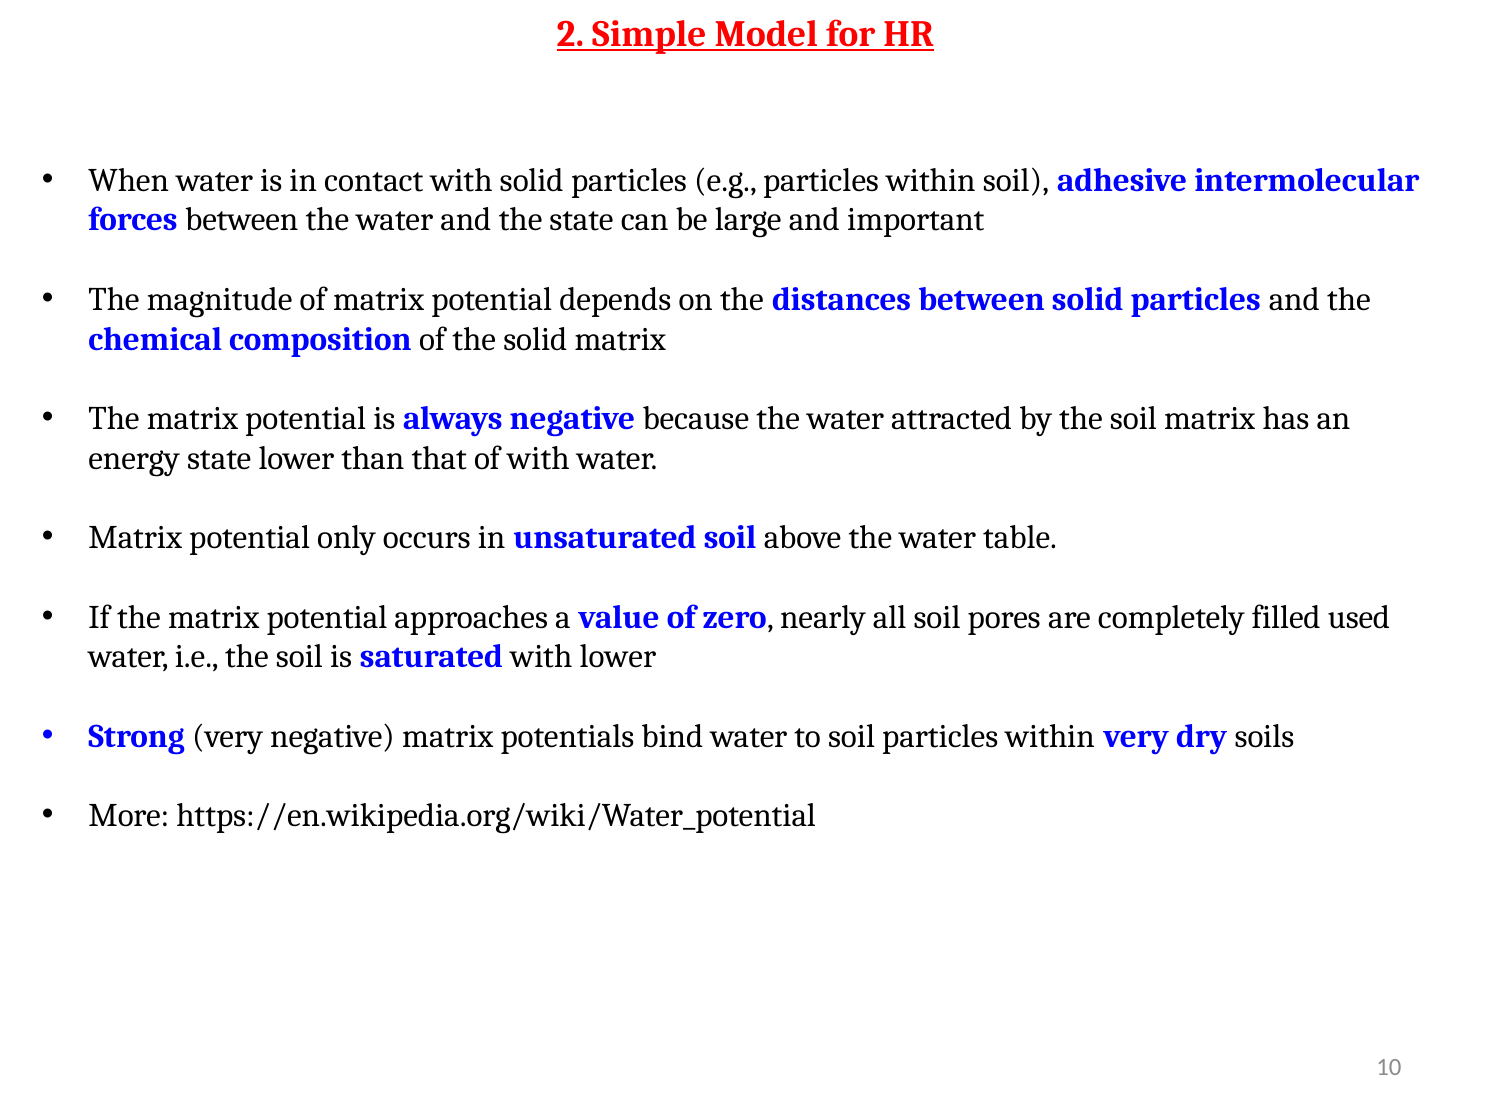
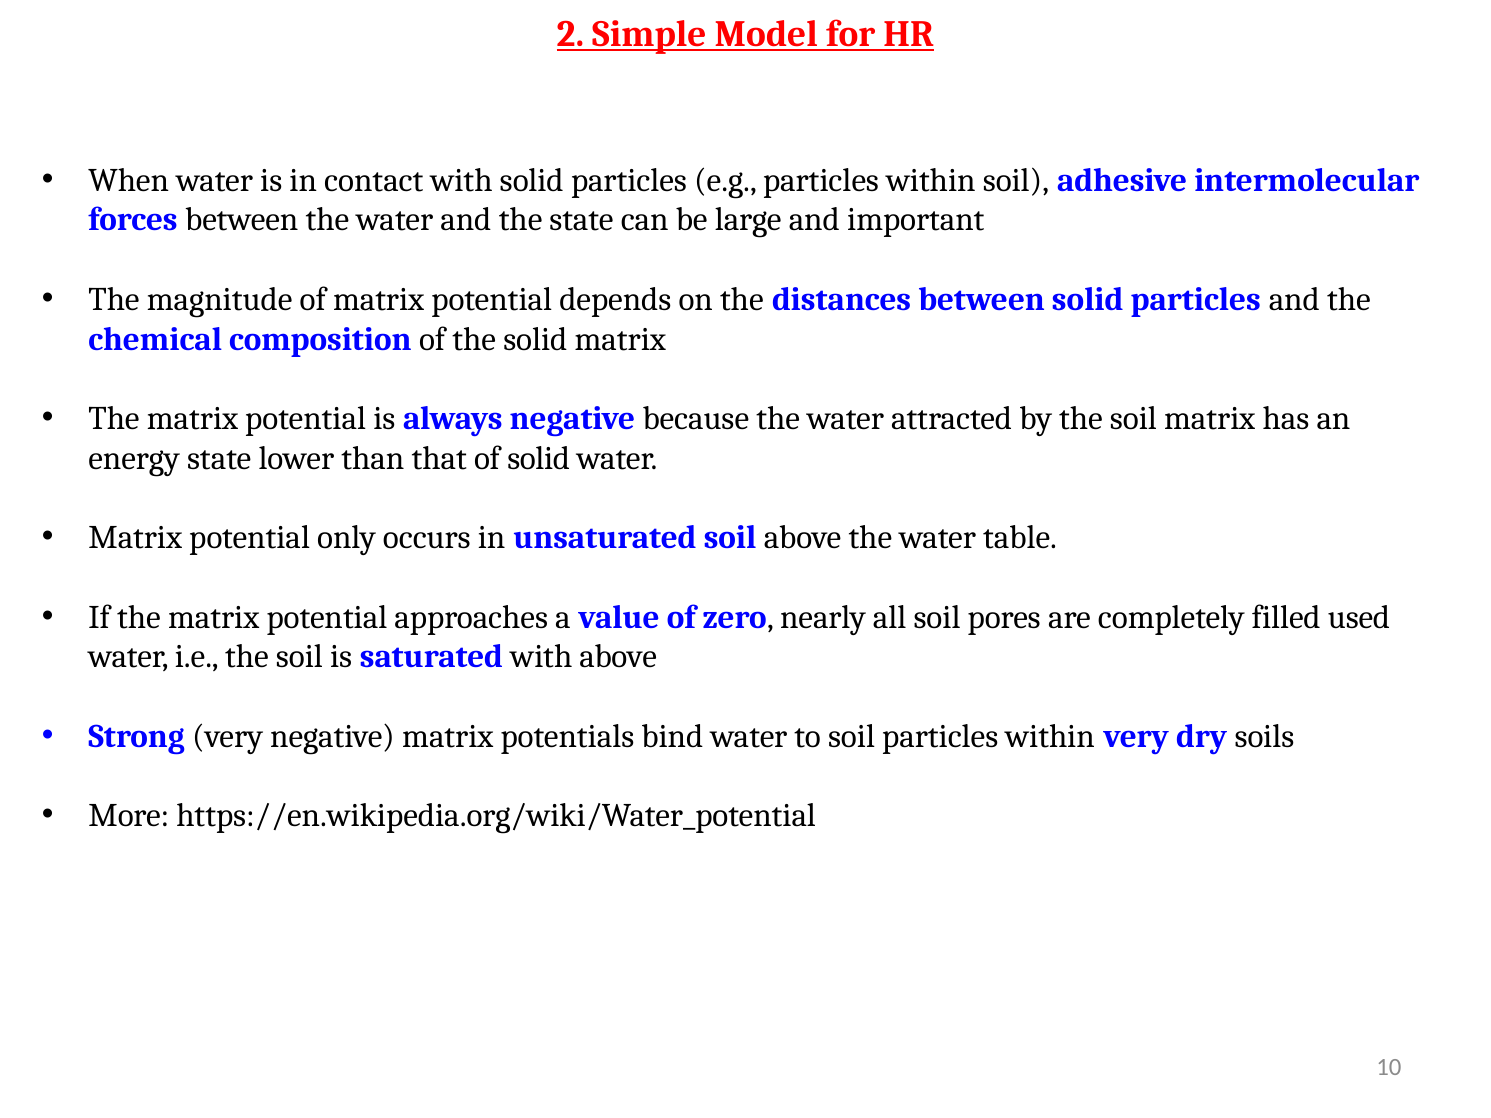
of with: with -> solid (539, 458)
with lower: lower -> above (618, 657)
